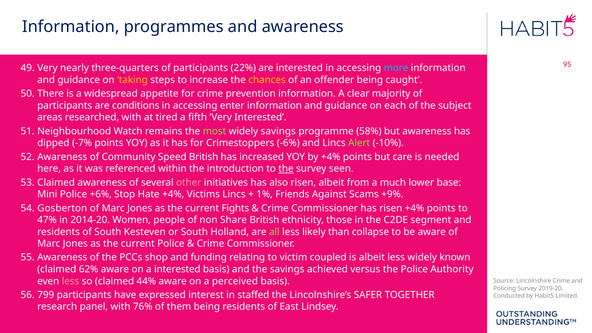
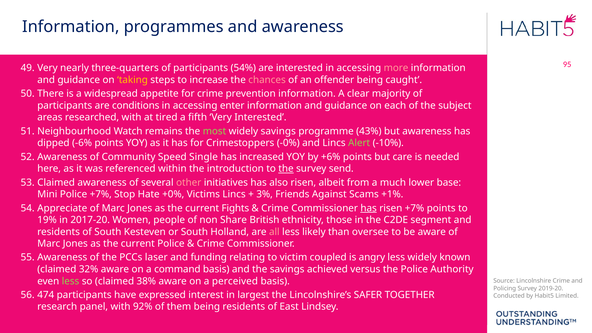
22%: 22% -> 54% (243, 68)
more colour: light blue -> pink (396, 68)
chances colour: yellow -> pink (267, 80)
58%: 58% -> 43% (369, 131)
-7%: -7% -> -6% (82, 143)
-6%: -6% -> -0% (288, 143)
Speed British: British -> Single (204, 157)
by +4%: +4% -> +6% (331, 157)
seen: seen -> send (341, 169)
Police +6%: +6% -> +7% (101, 194)
Hate +4%: +4% -> +0% (173, 194)
1%: 1% -> 3% (265, 194)
+9%: +9% -> +1% (392, 194)
Gosberton: Gosberton -> Appreciate (62, 208)
has underline: none -> present (369, 208)
risen +4%: +4% -> +7% (414, 208)
47%: 47% -> 19% (47, 220)
2014-20: 2014-20 -> 2017-20 (90, 220)
all colour: light green -> pink (274, 232)
collapse: collapse -> oversee (370, 232)
shop: shop -> laser (156, 257)
is albeit: albeit -> angry (372, 257)
62%: 62% -> 32% (89, 269)
a interested: interested -> command (177, 269)
less colour: pink -> light green (71, 281)
44%: 44% -> 38% (146, 281)
799: 799 -> 474 (46, 295)
staffed: staffed -> largest (253, 295)
76%: 76% -> 92% (143, 307)
